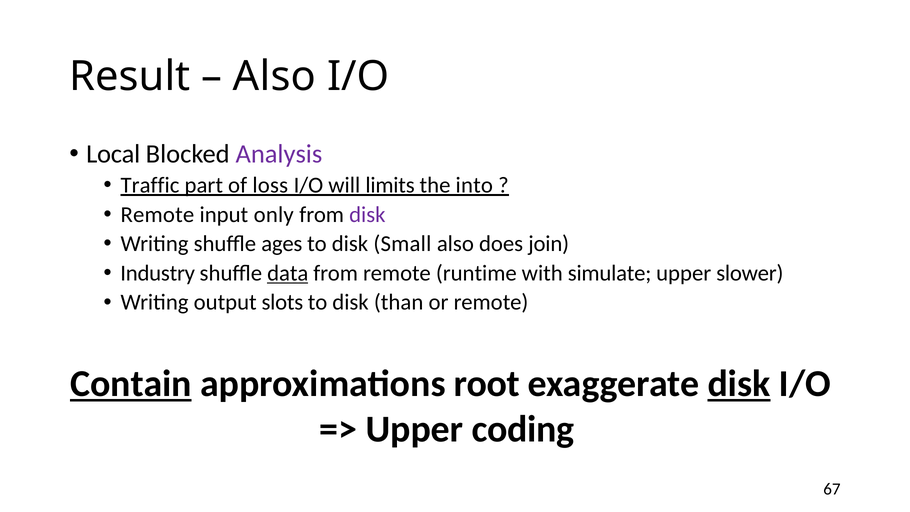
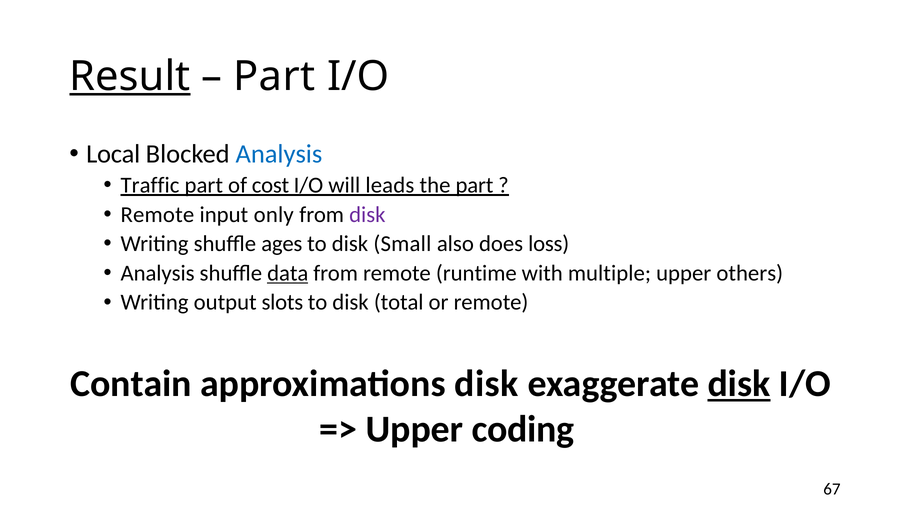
Result underline: none -> present (130, 76)
Also: Also -> Part (274, 76)
Analysis colour: purple -> blue (279, 154)
loss: loss -> cost (270, 185)
limits: limits -> leads (390, 185)
the into: into -> part (474, 185)
join: join -> loss (549, 244)
Industry: Industry -> Analysis (158, 273)
simulate: simulate -> multiple (609, 273)
slower: slower -> others (750, 273)
than: than -> total (399, 302)
Contain underline: present -> none (131, 384)
approximations root: root -> disk (486, 384)
